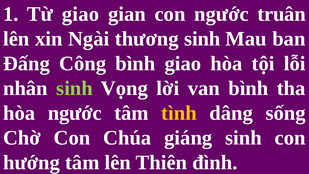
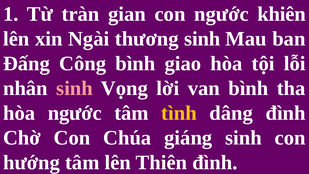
Từ giao: giao -> tràn (81, 14)
truân: truân -> khiên (282, 14)
sinh colour: light green -> pink (75, 88)
dâng sống: sống -> đình (286, 113)
